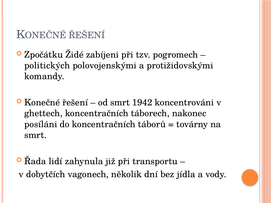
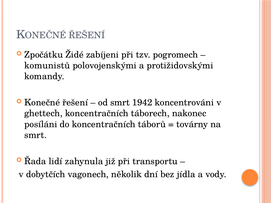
politických: politických -> komunistů (47, 66)
